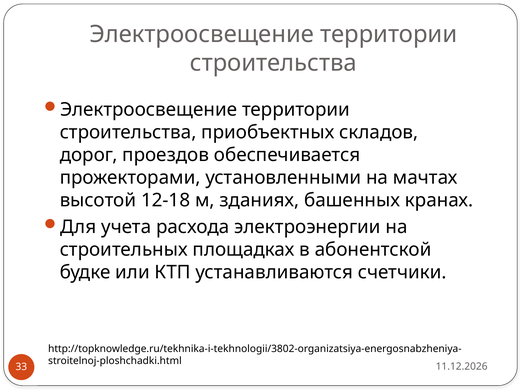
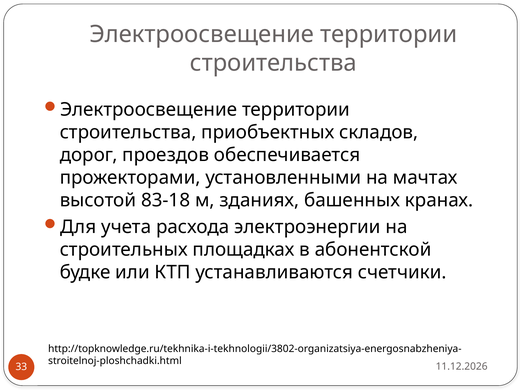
12-18: 12-18 -> 83-18 (166, 200)
